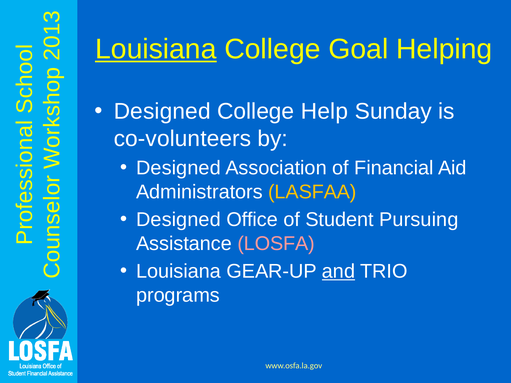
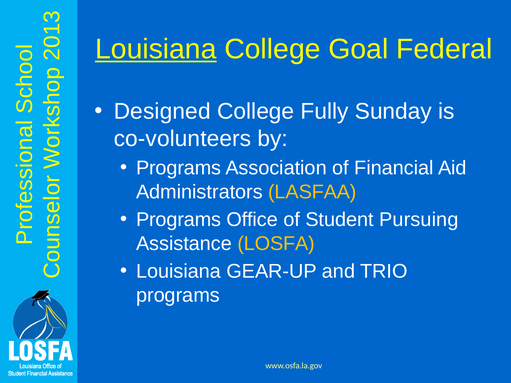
Helping: Helping -> Federal (444, 49)
Help: Help -> Fully (325, 111)
Designed: Designed -> Programs (179, 168)
Designed: Designed -> Programs (179, 220)
LOSFA colour: pink -> yellow (276, 244)
and underline: present -> none (339, 271)
